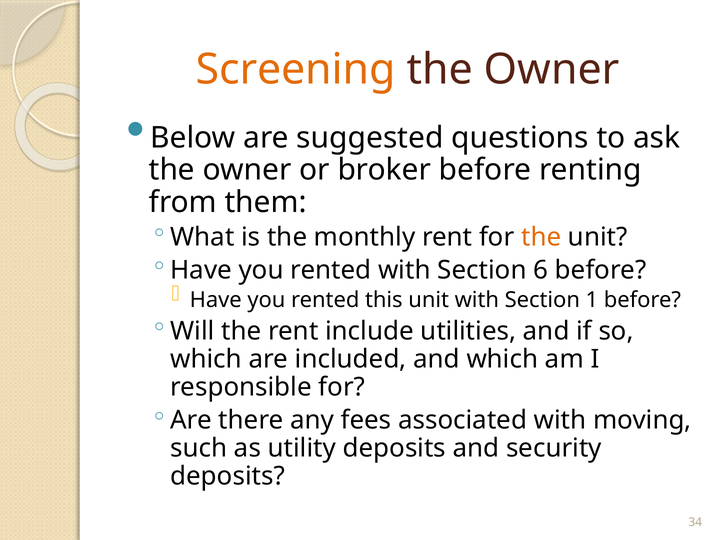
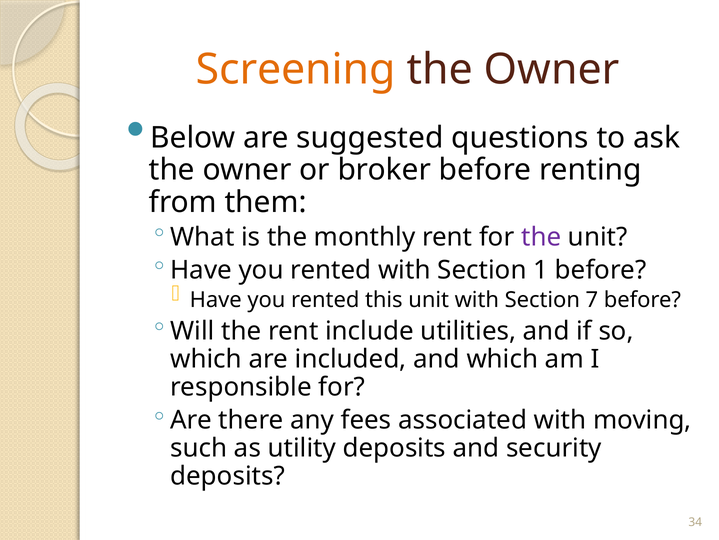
the colour: orange -> purple (541, 237)
6: 6 -> 1 (541, 270)
1: 1 -> 7 (592, 299)
